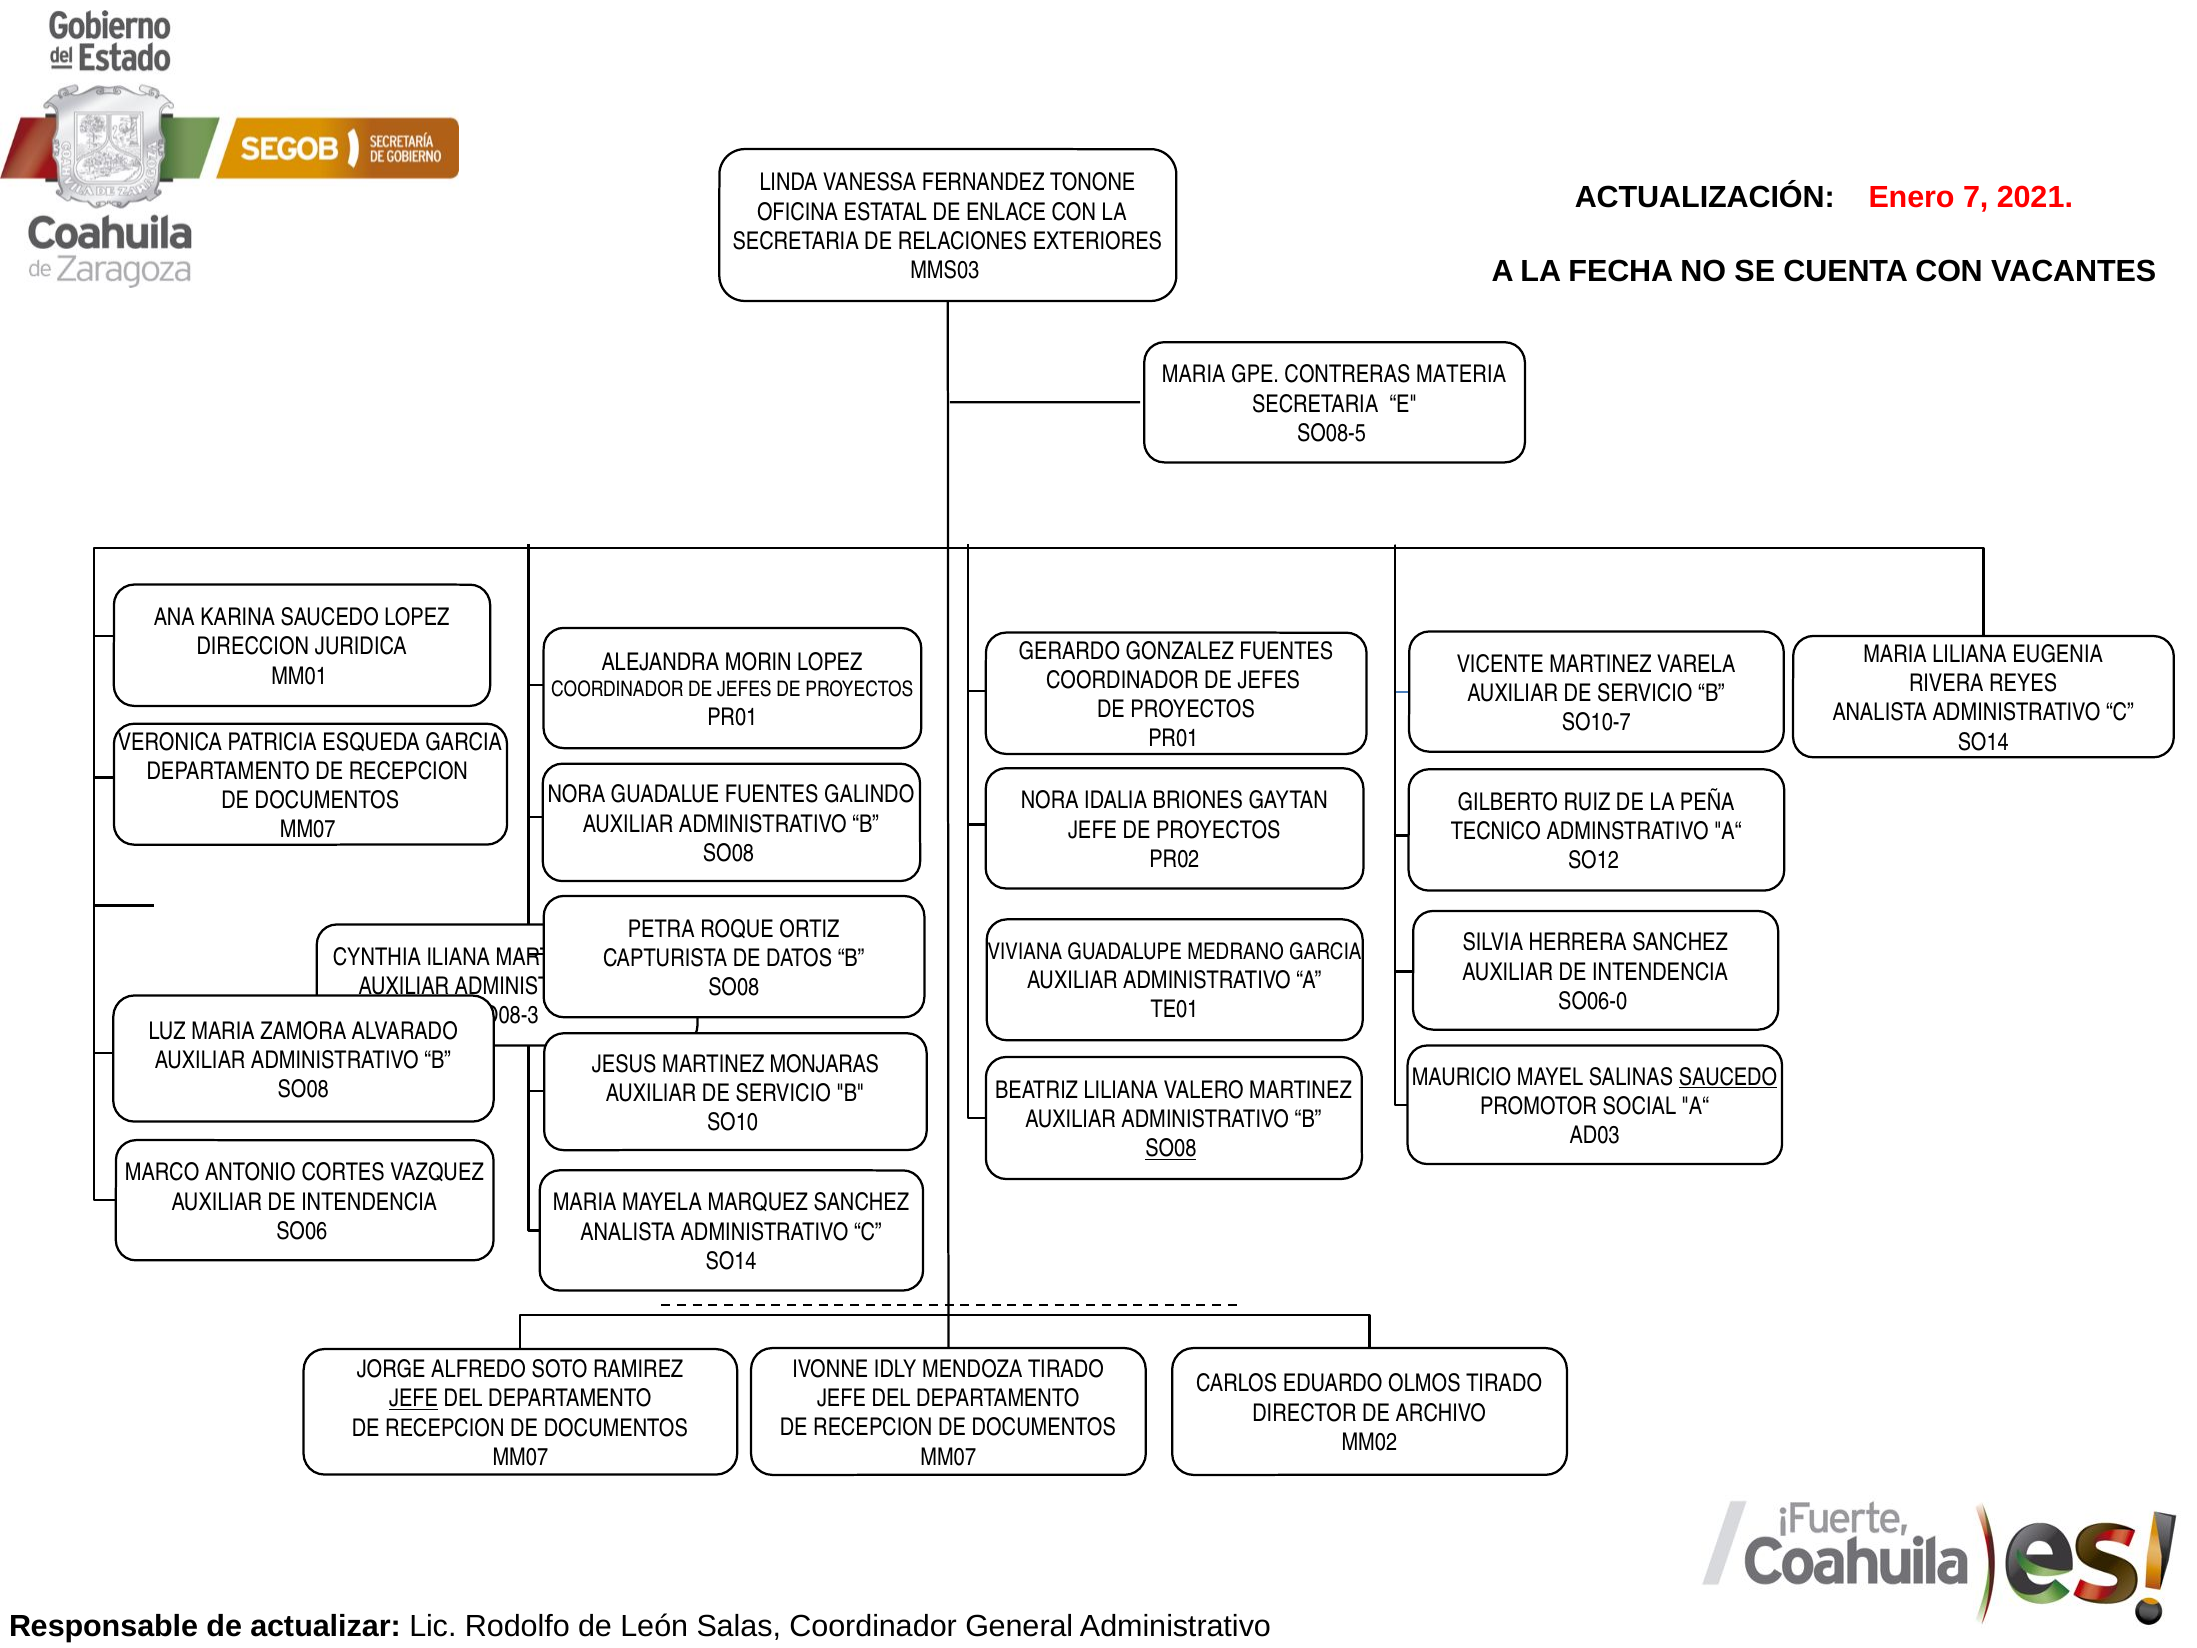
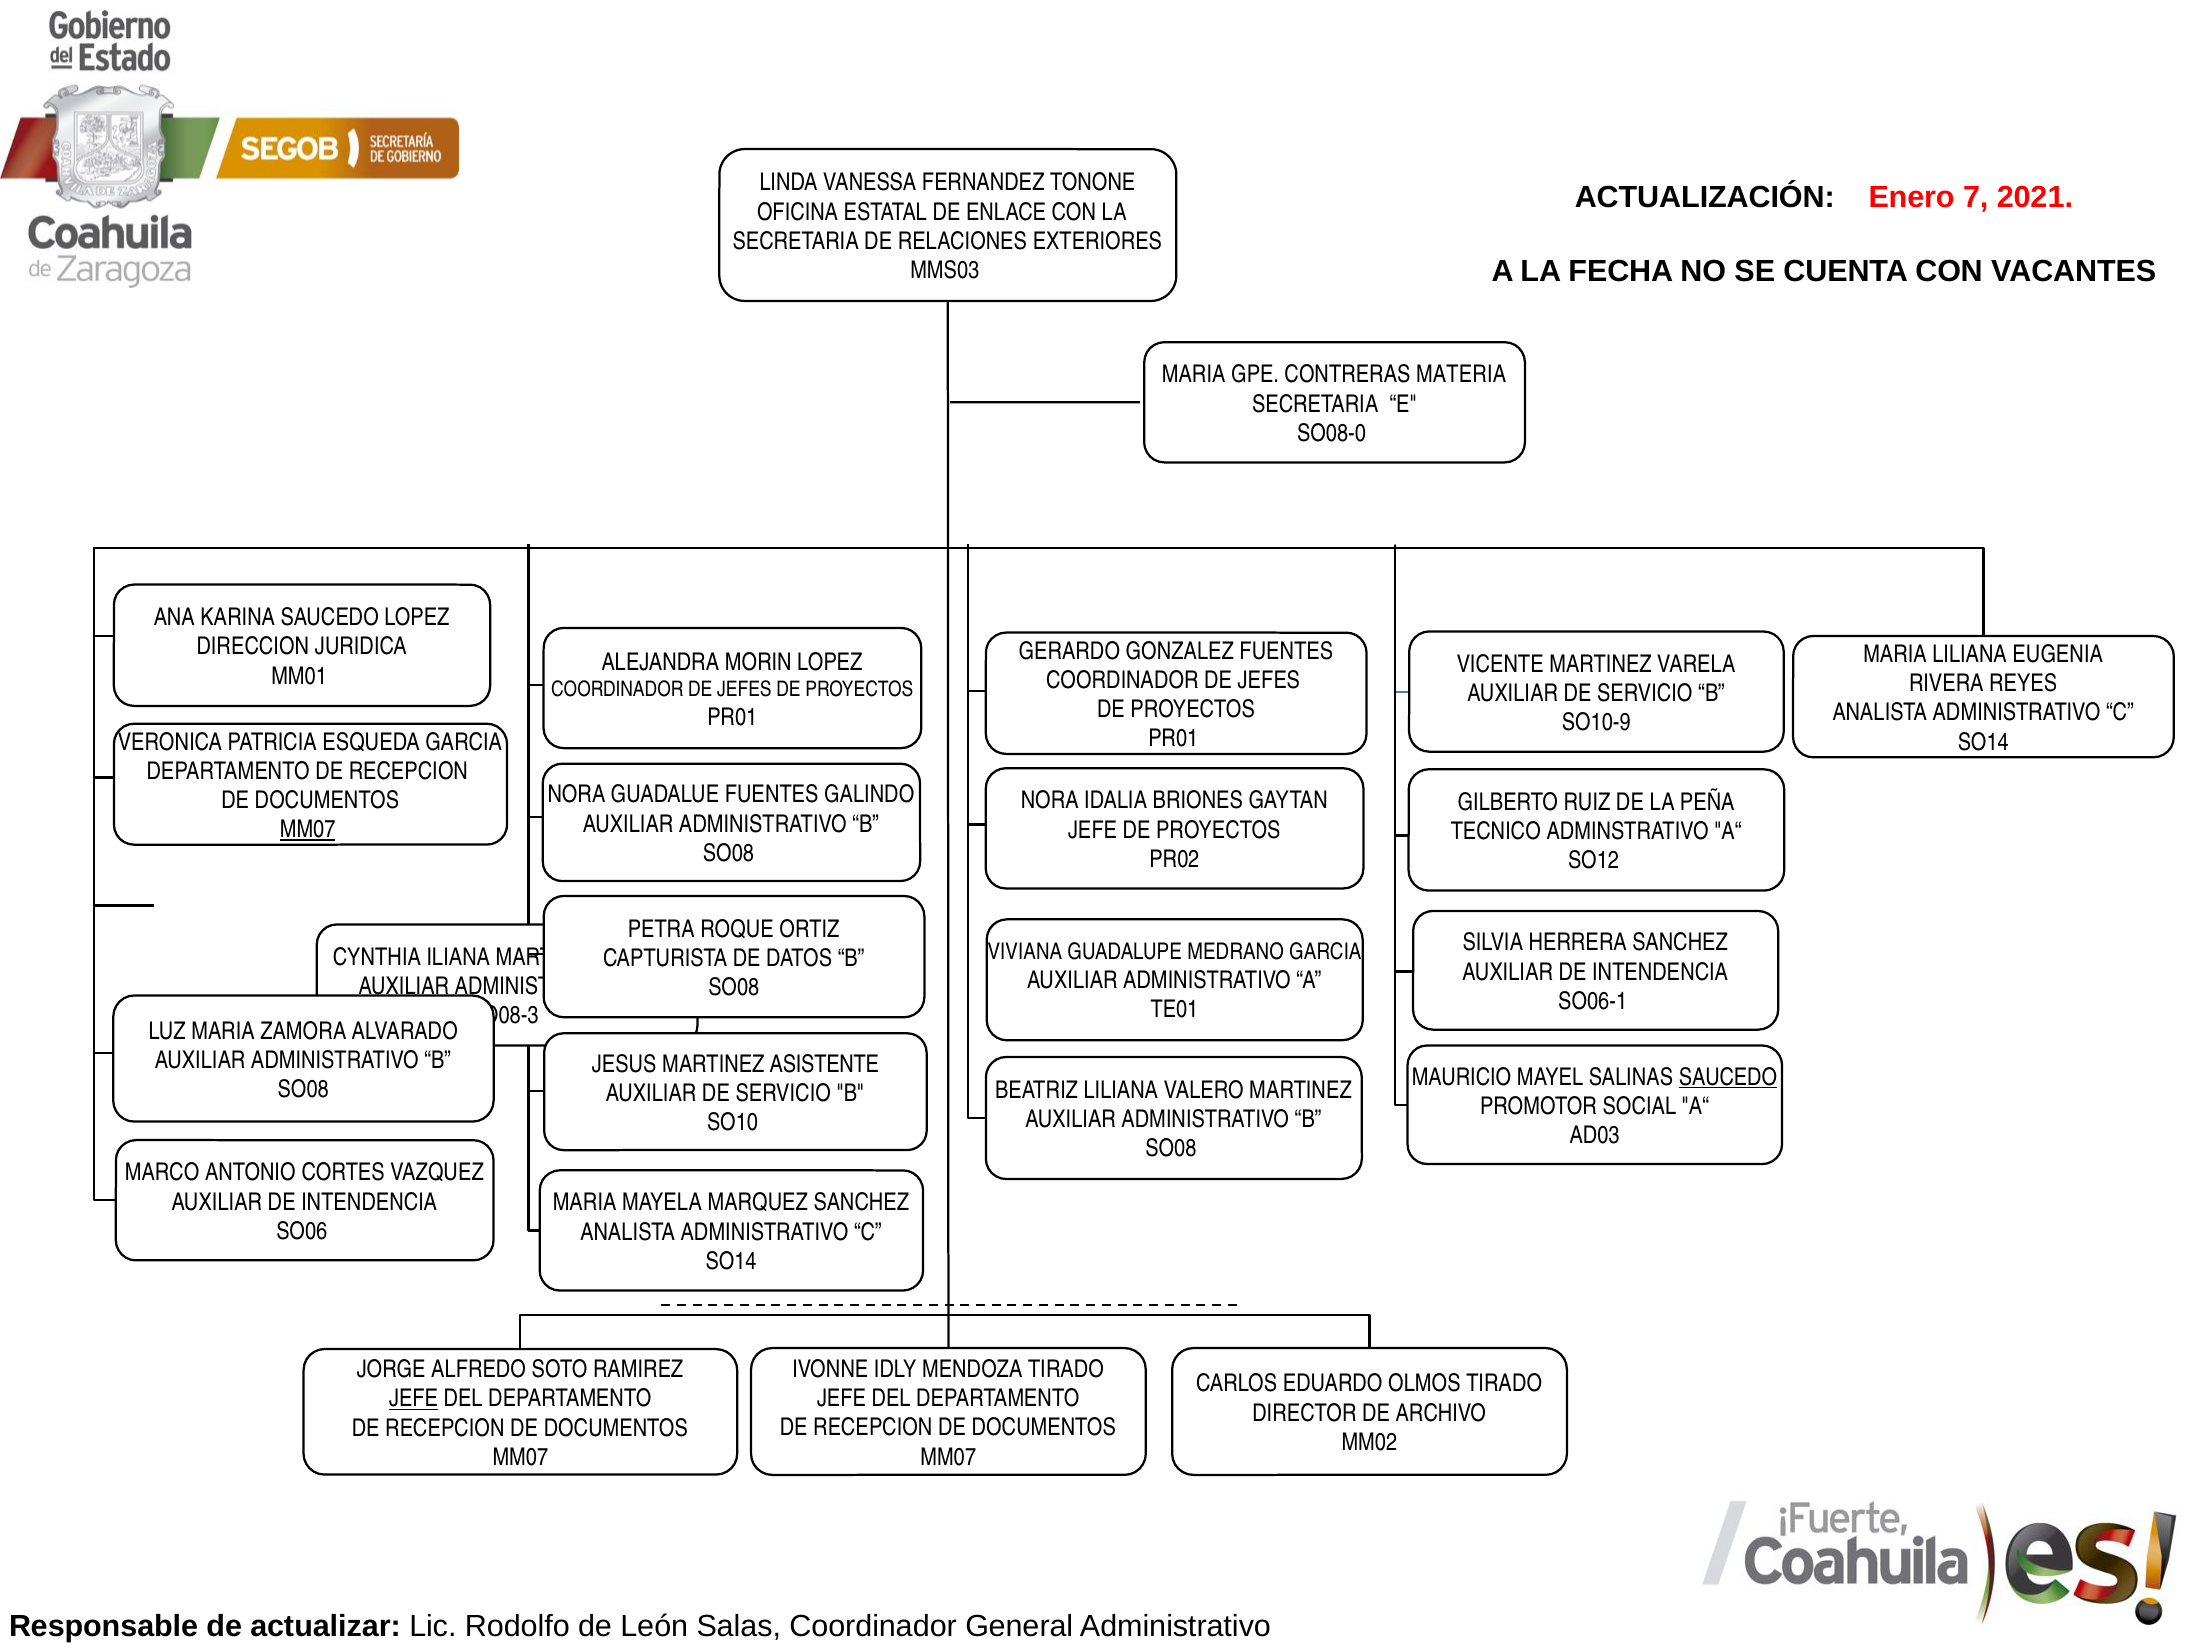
SO08-5: SO08-5 -> SO08-0 (1332, 433)
SO10-7: SO10-7 -> SO10-9 (1596, 722)
MM07 underline: none -> present (308, 830)
SO06-0: SO06-0 -> SO06-1 (1593, 1001)
MONJARAS: MONJARAS -> ASISTENTE (824, 1064)
SO08 underline: present -> none (1171, 1149)
